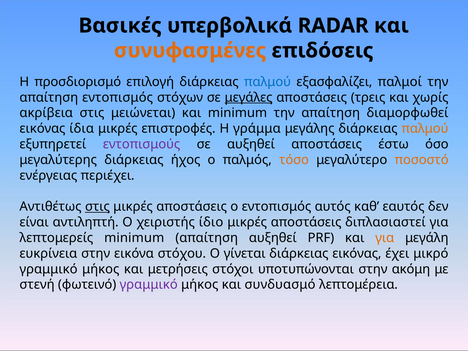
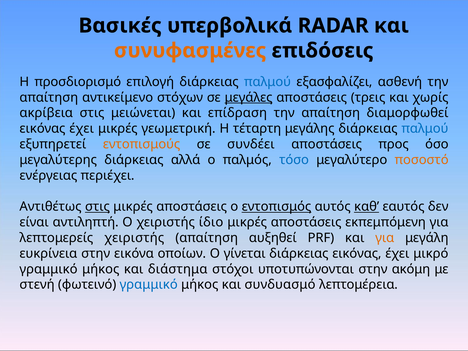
παλμοί: παλμοί -> ασθενή (400, 82)
απαίτηση εντοπισμός: εντοπισμός -> αντικείμενο (118, 97)
και minimum: minimum -> επίδραση (237, 113)
ίδια: ίδια -> έχει (82, 129)
επιστροφές: επιστροφές -> γεωμετρική (179, 129)
γράμμα: γράμμα -> τέταρτη (257, 129)
παλμού colour: orange -> blue (425, 129)
εντοπισμούς colour: purple -> orange (142, 144)
σε αυξηθεί: αυξηθεί -> συνδέει (251, 144)
έστω: έστω -> προς (394, 144)
ήχος: ήχος -> αλλά (186, 160)
τόσο colour: orange -> blue (294, 160)
εντοπισμός underline: none -> present (276, 207)
καθ underline: none -> present (367, 207)
διπλασιαστεί: διπλασιαστεί -> εκπεμπόμενη (386, 222)
λεπτομερείς minimum: minimum -> χειριστής (134, 238)
στόχου: στόχου -> οποίων (182, 253)
μετρήσεις: μετρήσεις -> διάστημα (178, 269)
γραμμικό colour: purple -> blue (149, 285)
